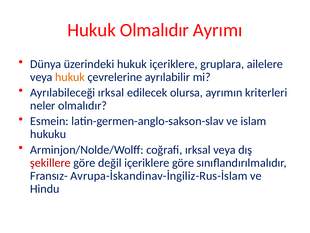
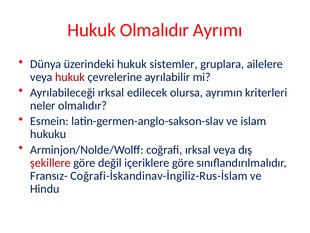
hukuk içeriklere: içeriklere -> sistemler (174, 64)
hukuk colour: orange -> red (70, 77)
Avrupa-İskandinav-İngiliz-Rus-İslam: Avrupa-İskandinav-İngiliz-Rus-İslam -> Coğrafi-İskandinav-İngiliz-Rus-İslam (159, 175)
